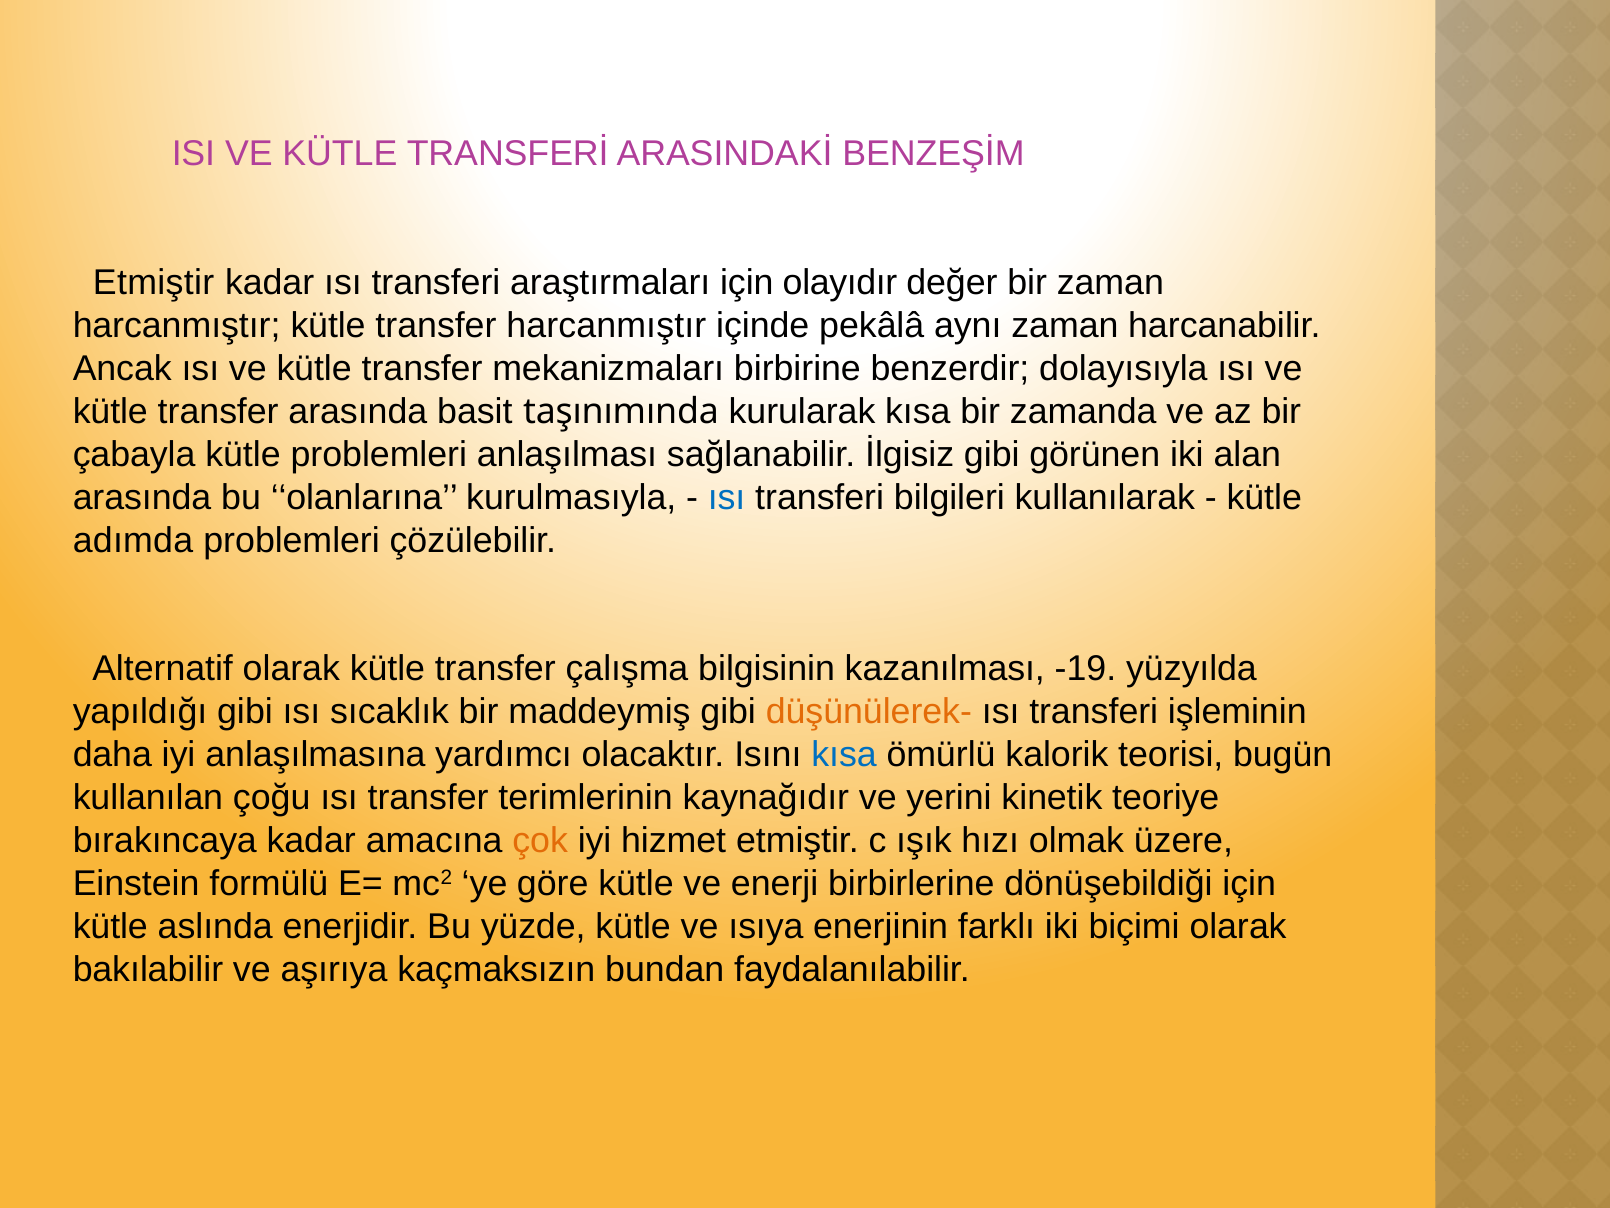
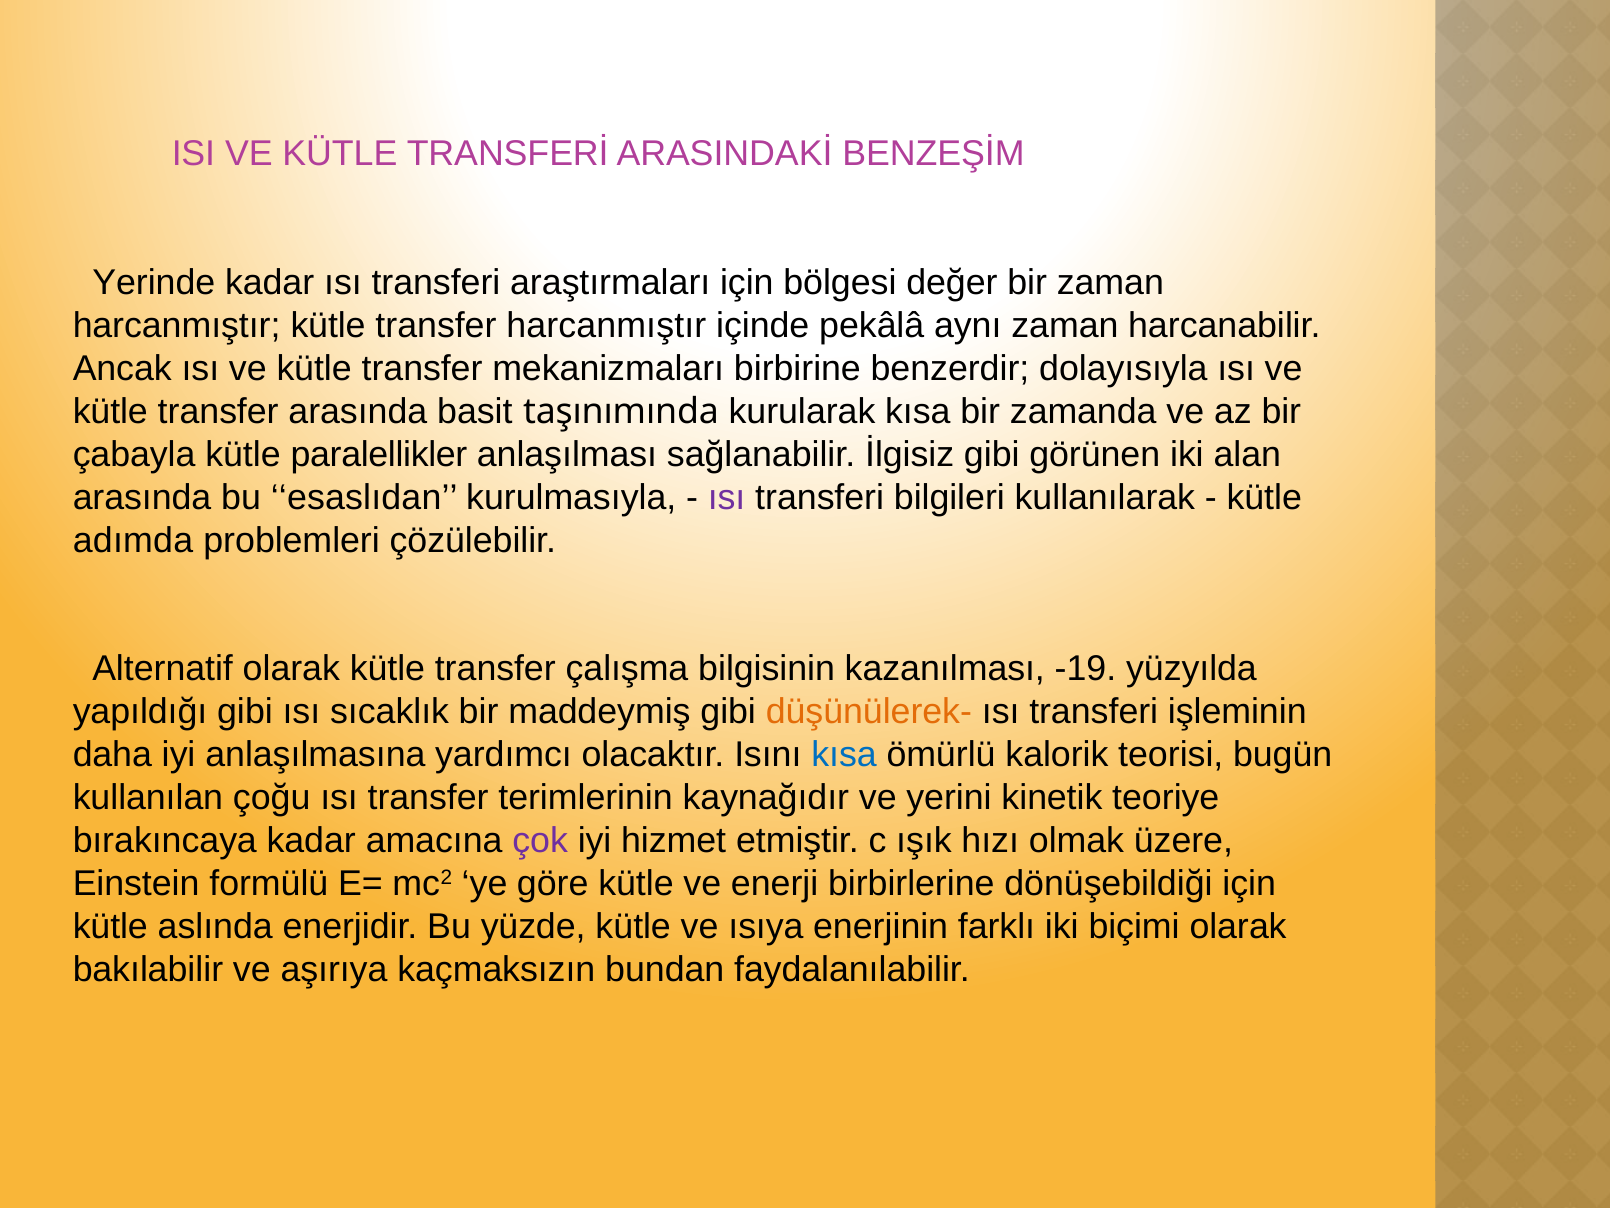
Etmiştir: Etmiştir -> Yerinde (154, 283)
olayıdır: olayıdır -> bölgesi (840, 283)
kütle problemleri: problemleri -> paralellikler (379, 454)
olanlarına: olanlarına -> esaslıdan (364, 497)
ısı colour: blue -> purple (727, 497)
çok colour: orange -> purple (540, 840)
